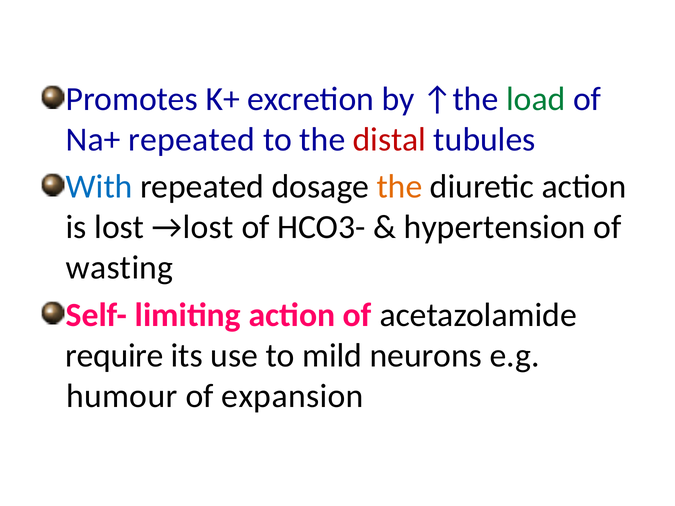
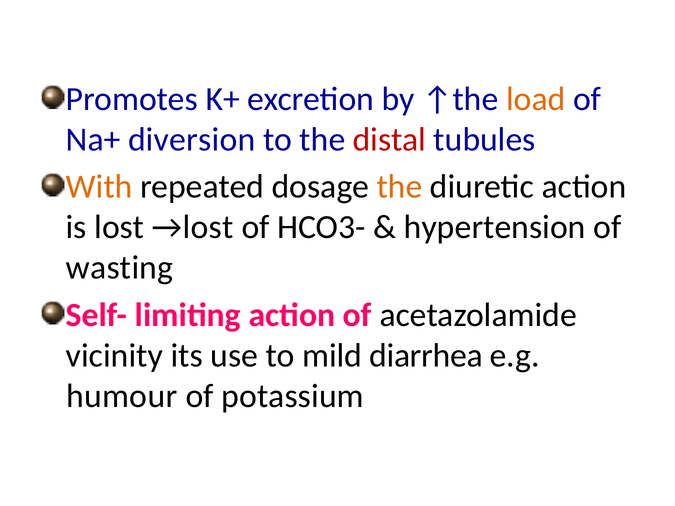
load colour: green -> orange (536, 99)
Na+ repeated: repeated -> diversion (192, 140)
With colour: blue -> orange (99, 187)
require: require -> vicinity (114, 356)
neurons: neurons -> diarrhea (426, 356)
expansion: expansion -> potassium (293, 396)
